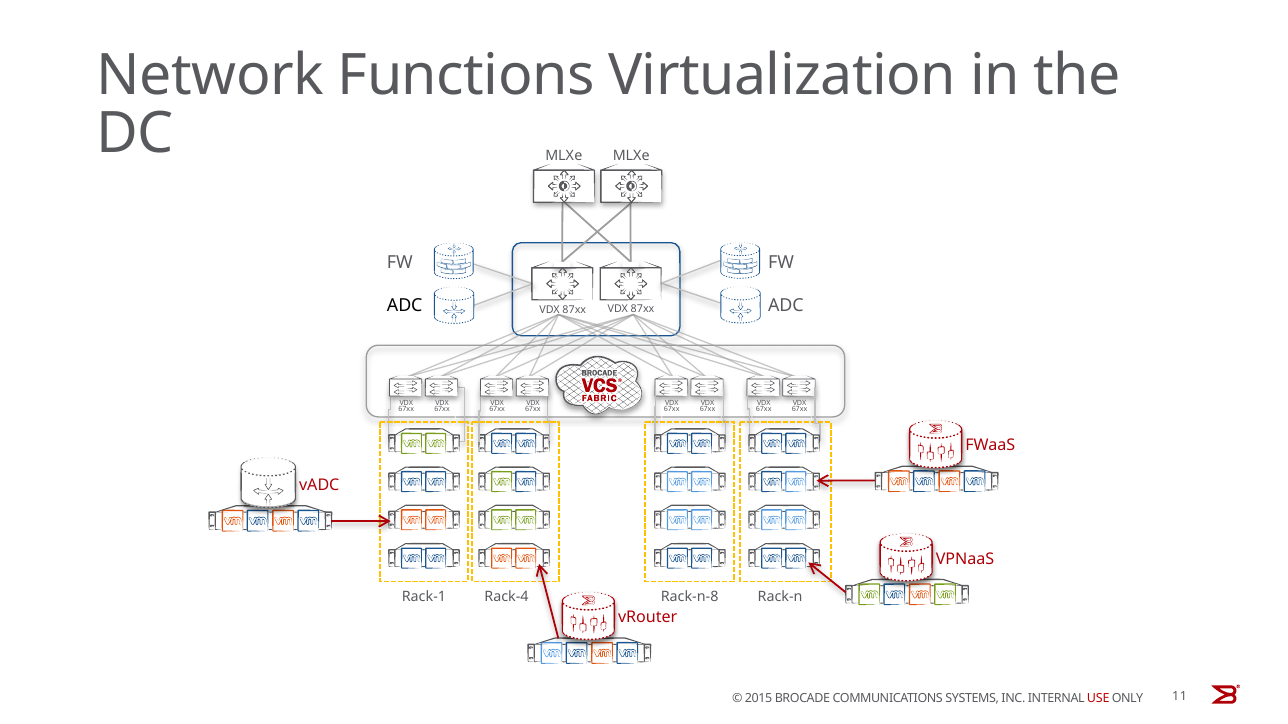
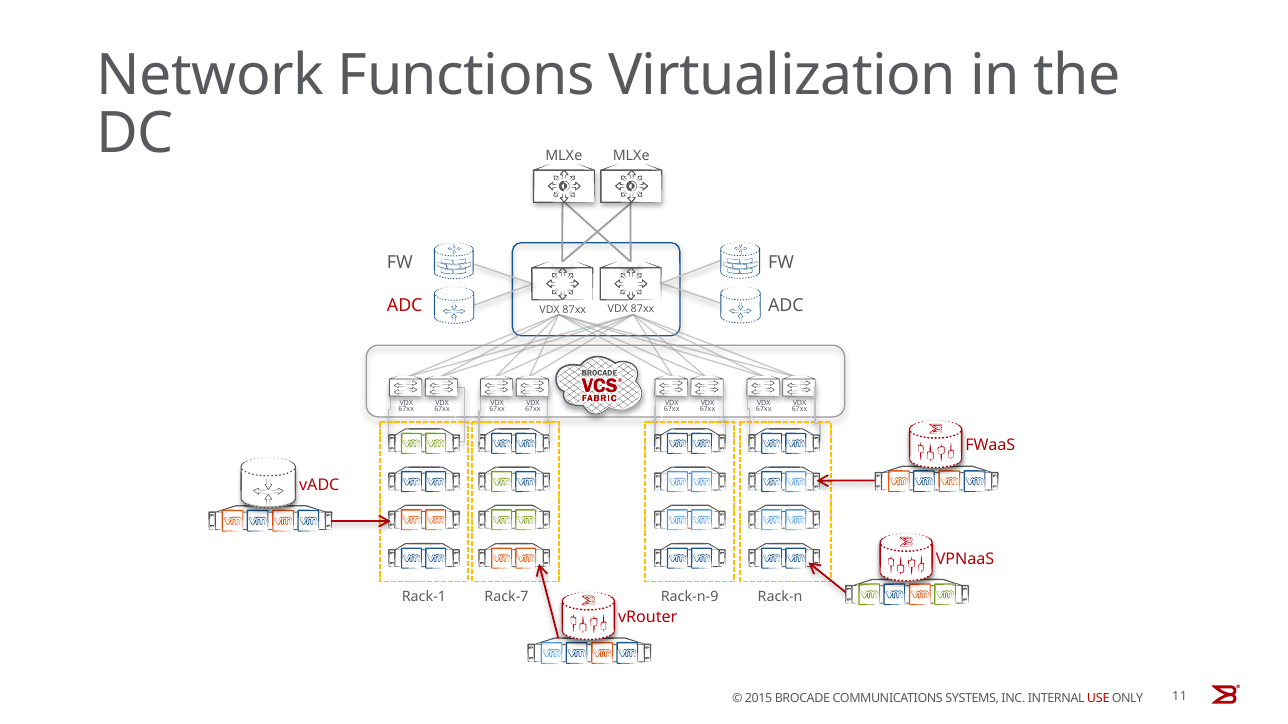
ADC colour: black -> red (405, 306)
Rack-4: Rack-4 -> Rack-7 (507, 597)
Rack-n-8: Rack-n-8 -> Rack-n-9 (690, 597)
